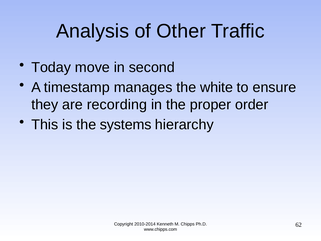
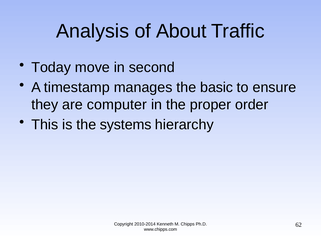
Other: Other -> About (181, 31)
white: white -> basic (217, 87)
recording: recording -> computer (117, 104)
